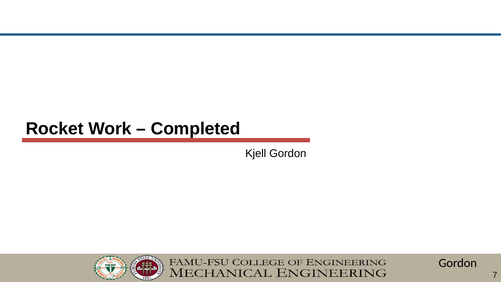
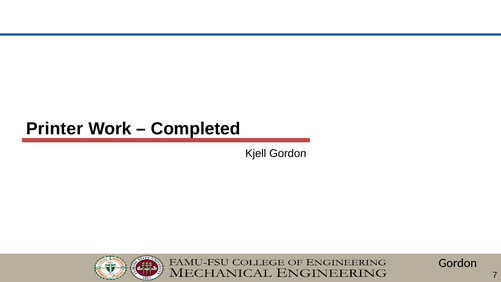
Rocket: Rocket -> Printer (55, 129)
